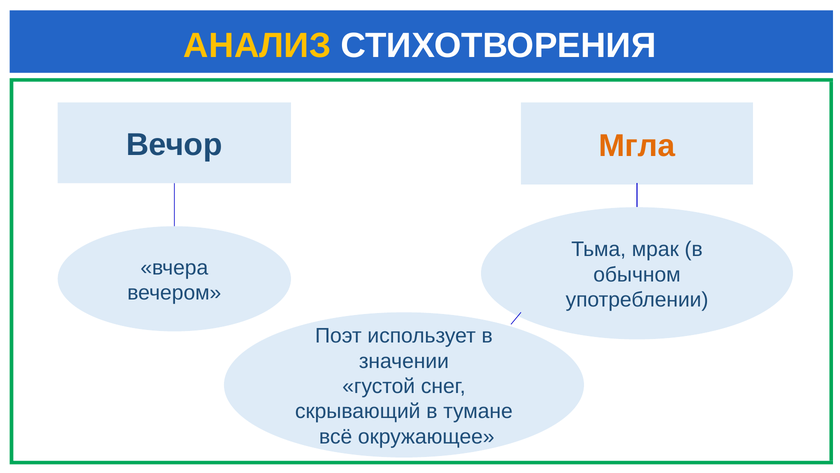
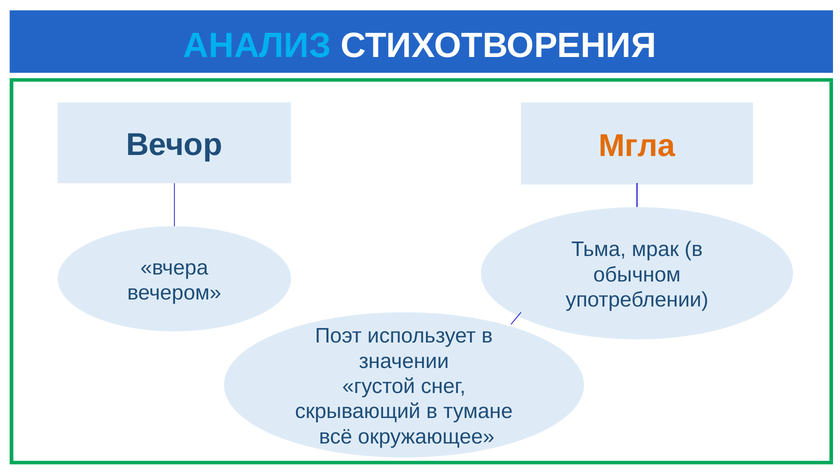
АНАЛИЗ colour: yellow -> light blue (257, 46)
